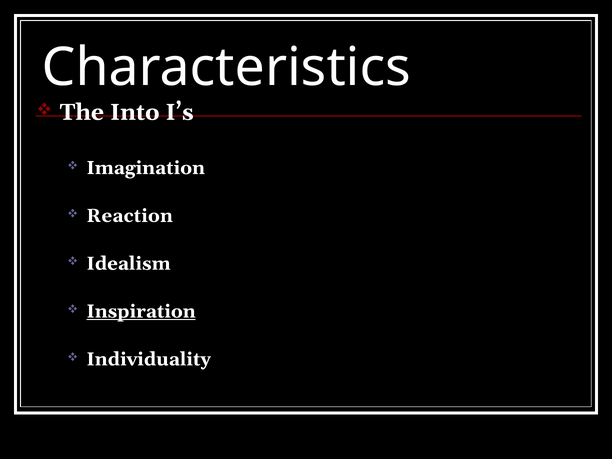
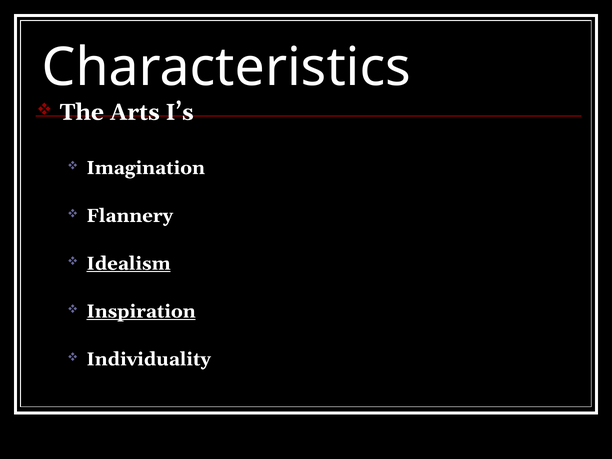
Into: Into -> Arts (135, 112)
Reaction: Reaction -> Flannery (130, 216)
Idealism underline: none -> present (128, 264)
